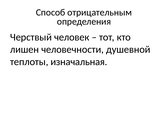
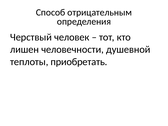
изначальная: изначальная -> приобретать (79, 62)
